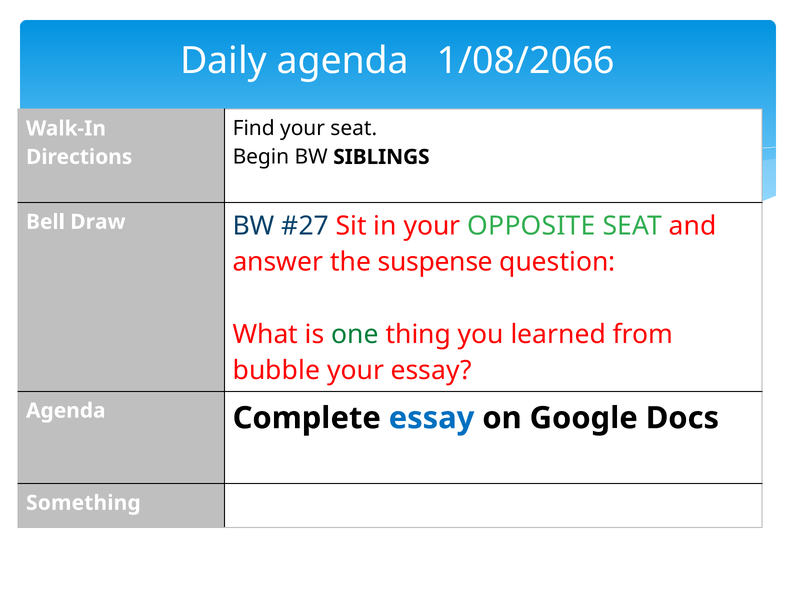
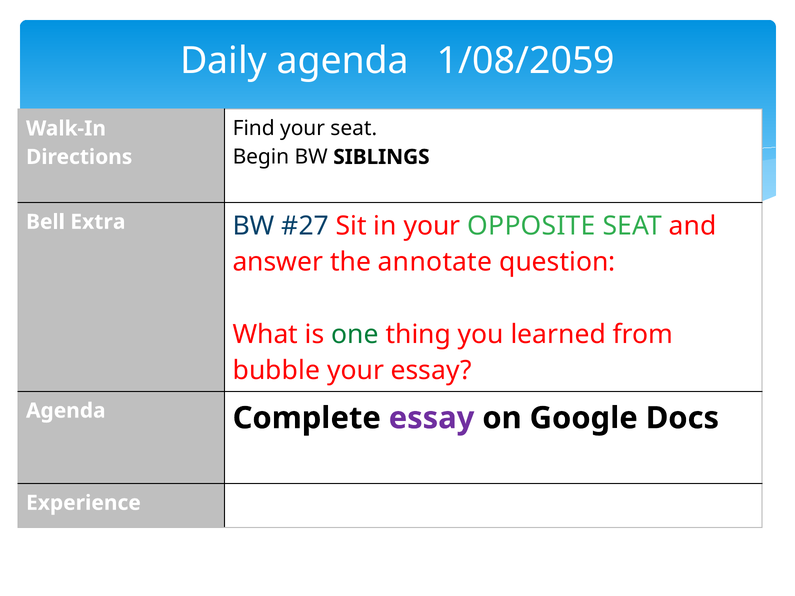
1/08/2066: 1/08/2066 -> 1/08/2059 (526, 61)
Draw: Draw -> Extra (98, 222)
suspense: suspense -> annotate (435, 262)
essay colour: blue -> purple (432, 418)
Something: Something -> Experience (83, 503)
